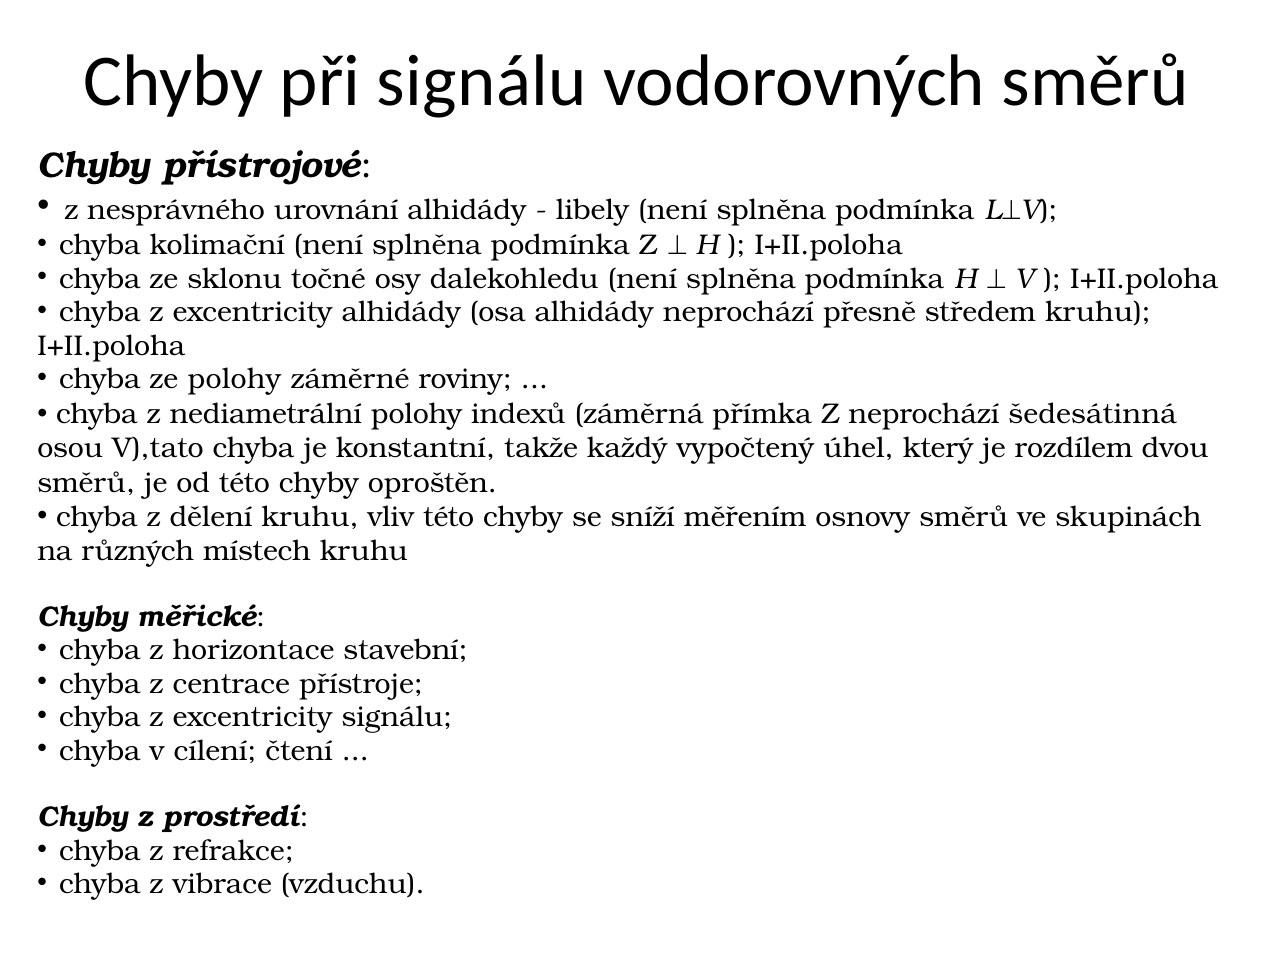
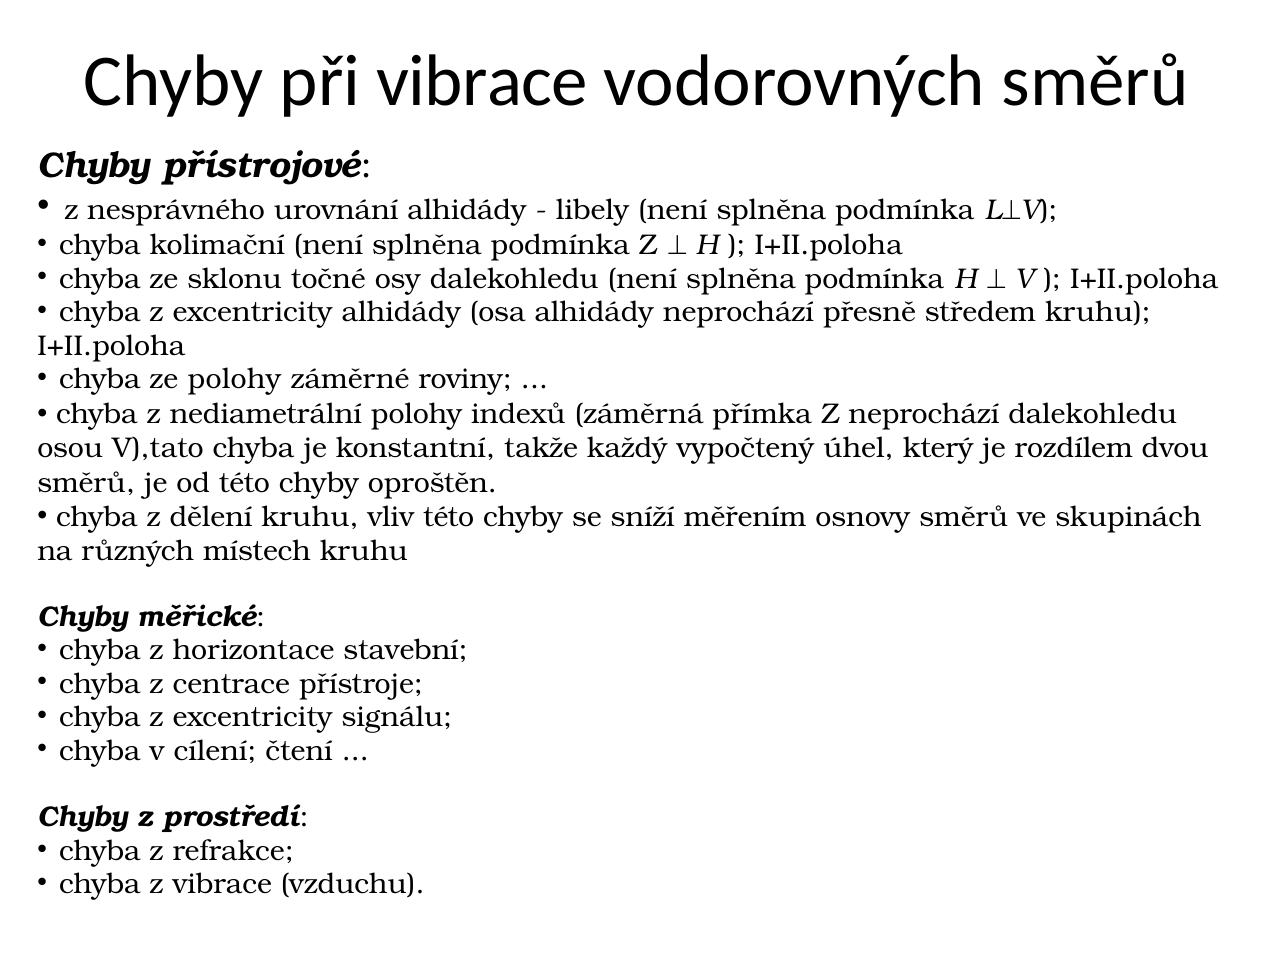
při signálu: signálu -> vibrace (482, 81)
neprochází šedesátinná: šedesátinná -> dalekohledu (1093, 415)
